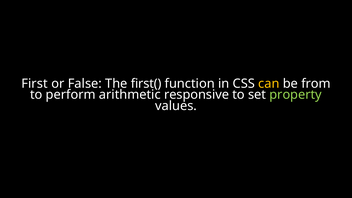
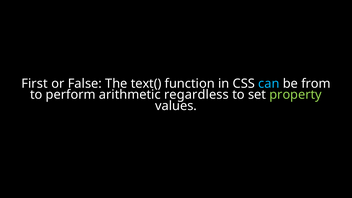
first(: first( -> text( (146, 84)
can colour: yellow -> light blue (269, 84)
responsive: responsive -> regardless (196, 95)
